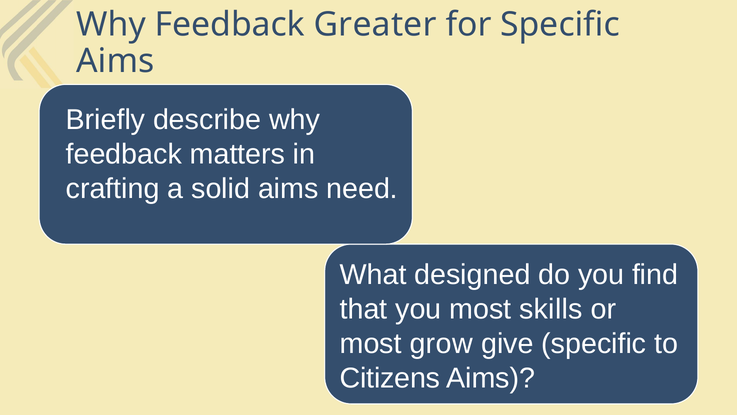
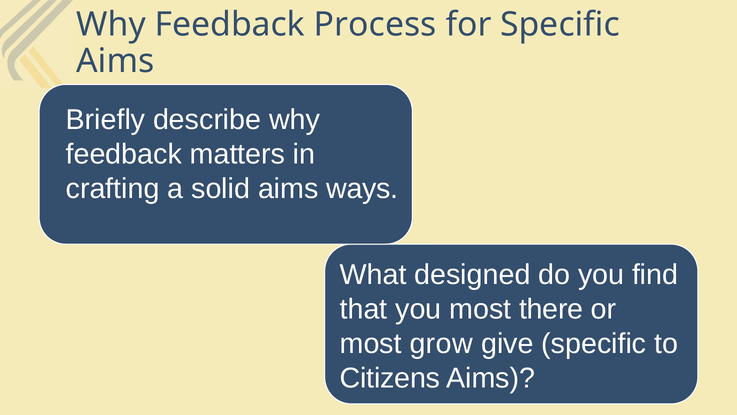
Greater: Greater -> Process (375, 25)
need: need -> ways (362, 188)
skills: skills -> there (551, 309)
